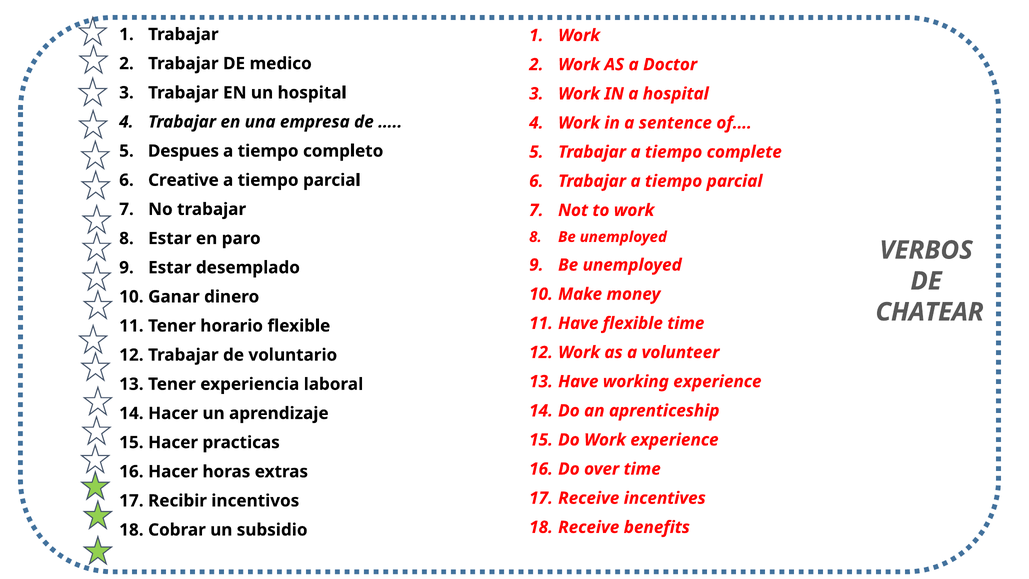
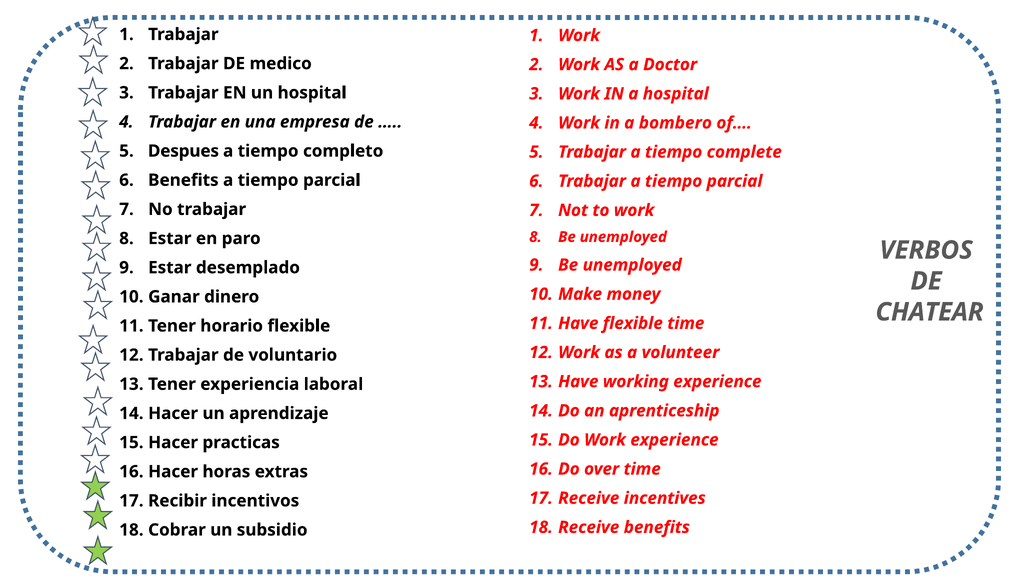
sentence: sentence -> bombero (675, 123)
Creative: Creative -> Benefits (183, 180)
